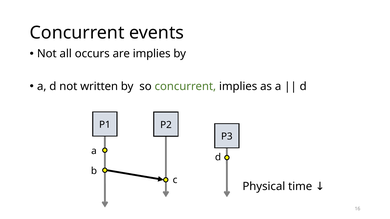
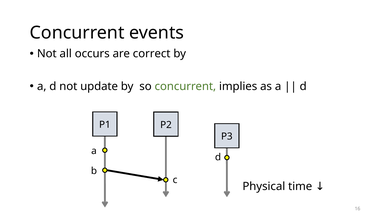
are implies: implies -> correct (152, 54)
written: written -> update (99, 86)
